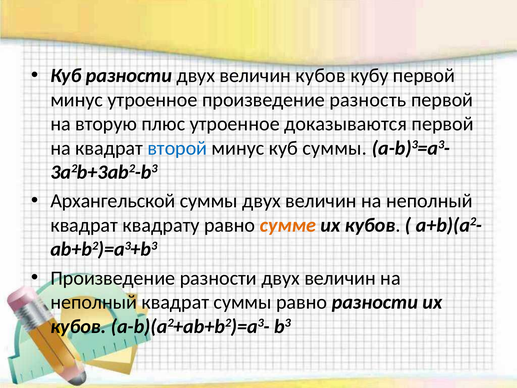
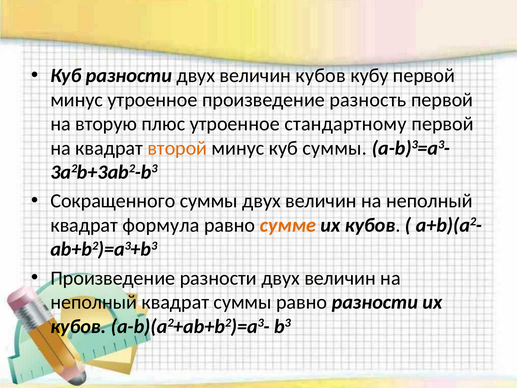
доказываются: доказываются -> стандартному (345, 124)
второй colour: blue -> orange (177, 148)
Архангельской: Архангельской -> Сокращенного (113, 201)
квадрату: квадрату -> формула (161, 225)
